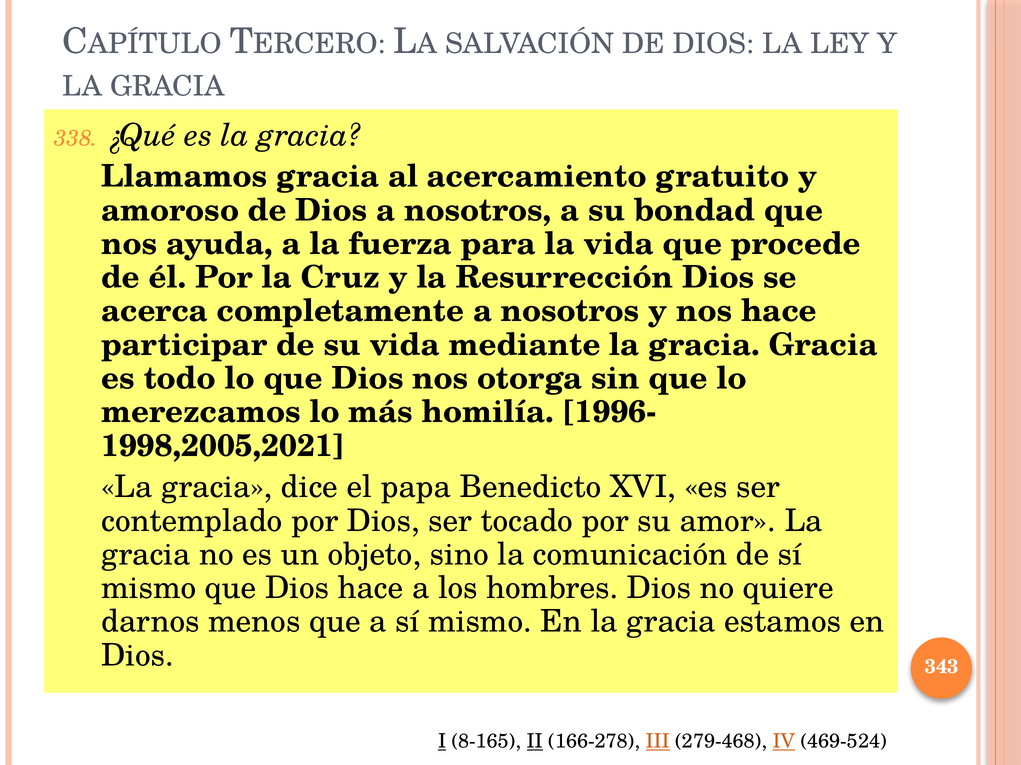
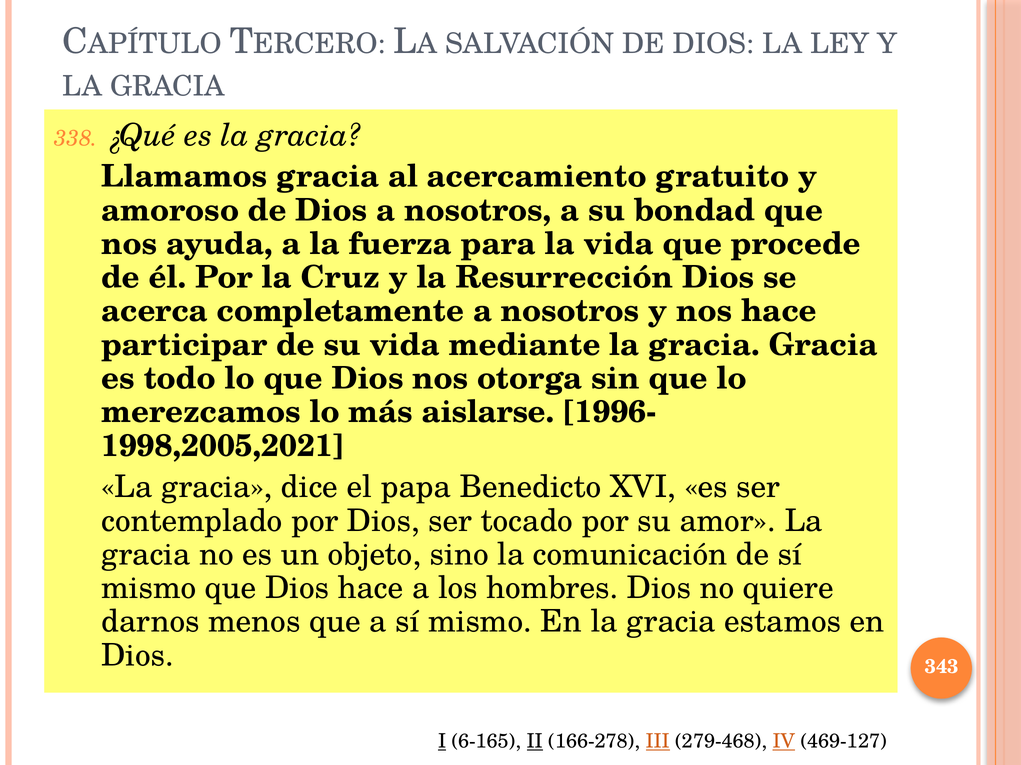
homilía: homilía -> aislarse (488, 413)
8-165: 8-165 -> 6-165 (486, 742)
469-524: 469-524 -> 469-127 (844, 742)
